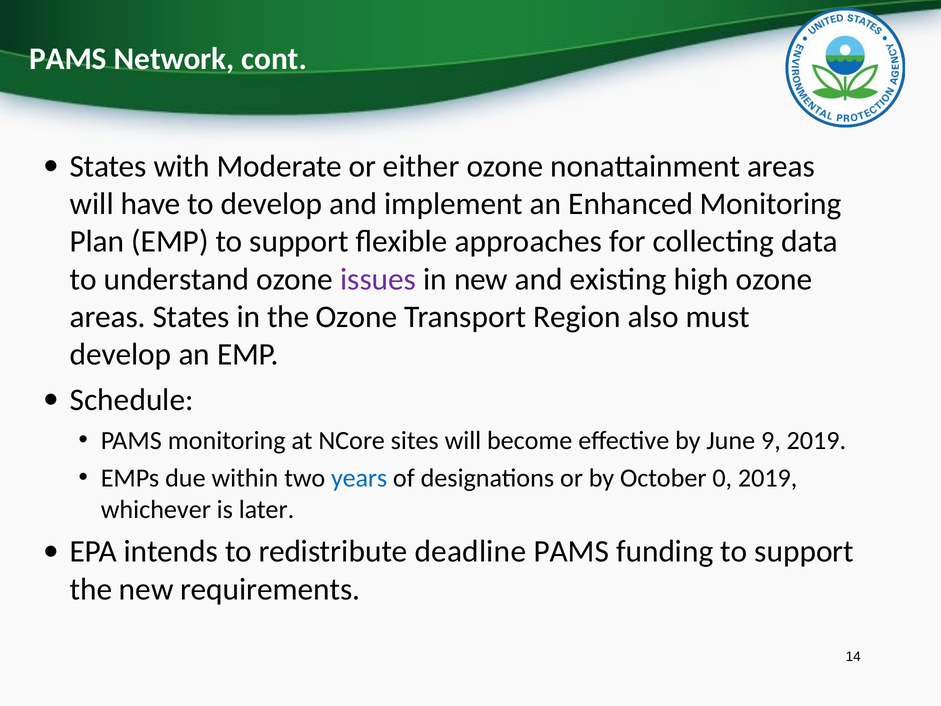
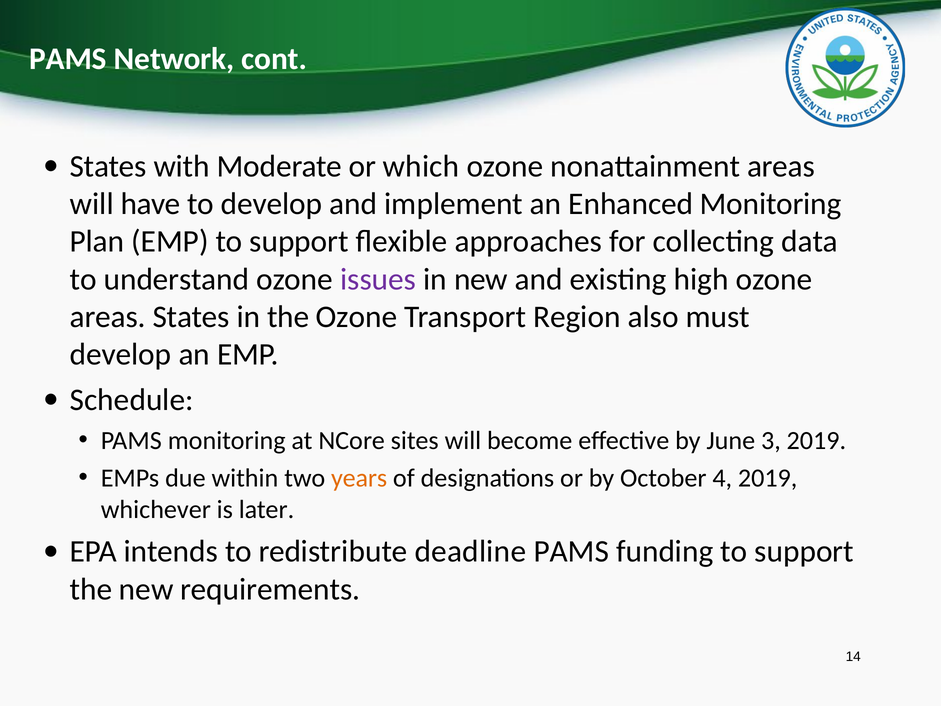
either: either -> which (421, 166)
9: 9 -> 3 (771, 440)
years colour: blue -> orange (359, 478)
0: 0 -> 4 (722, 478)
